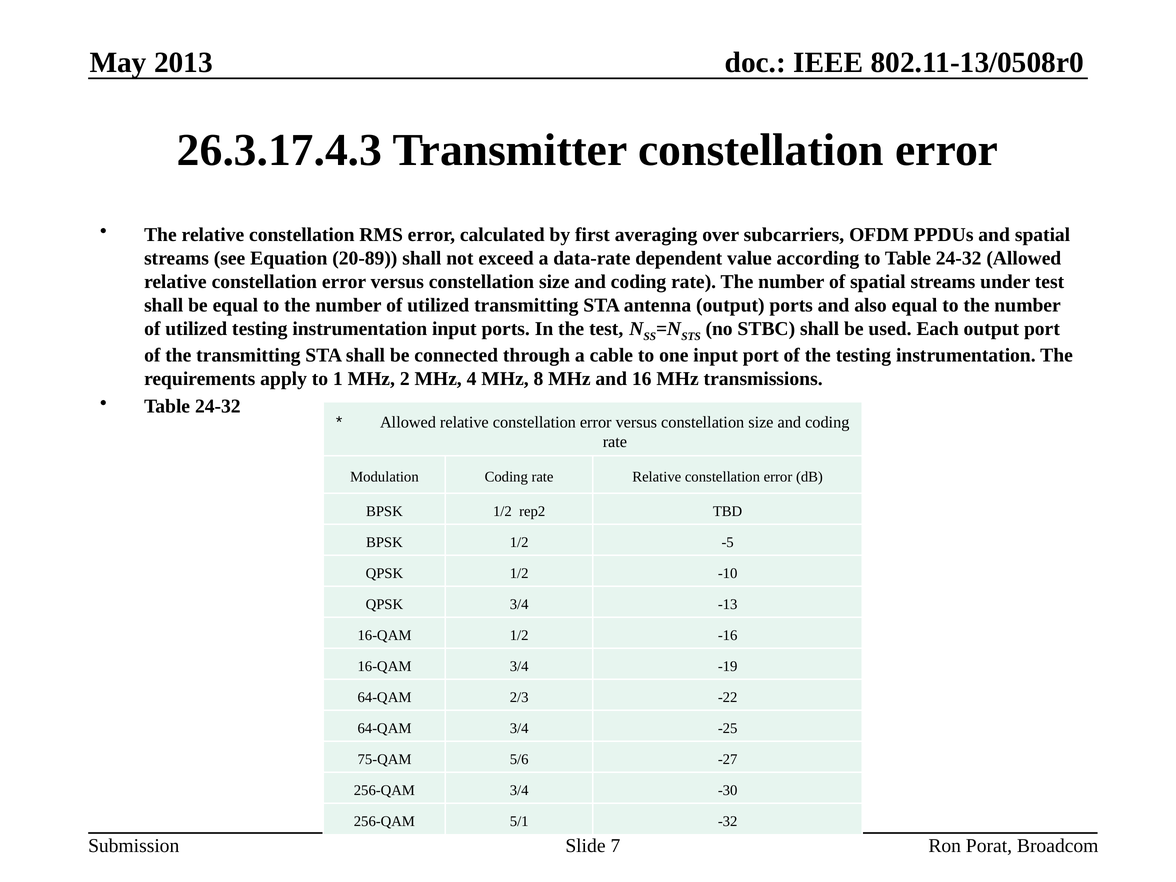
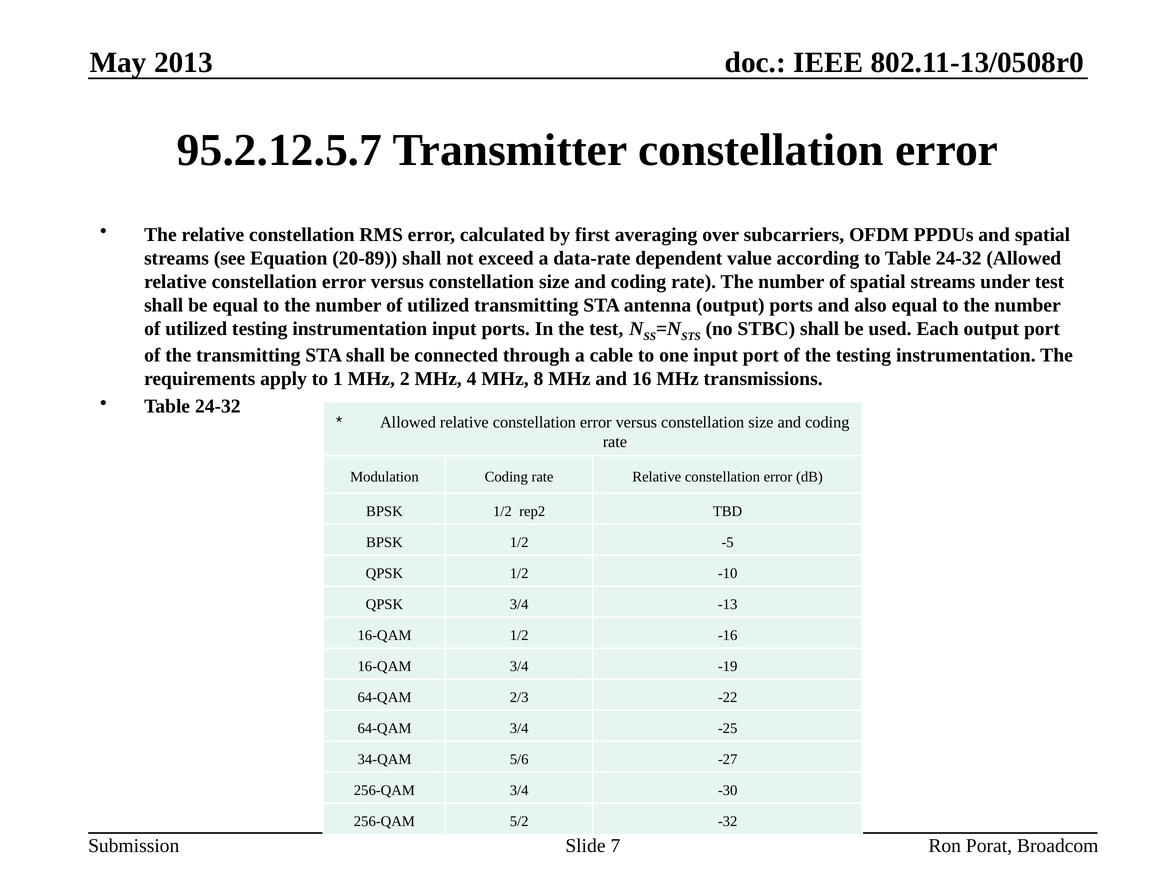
26.3.17.4.3: 26.3.17.4.3 -> 95.2.12.5.7 (280, 150)
75-QAM: 75-QAM -> 34-QAM (385, 759)
5/1: 5/1 -> 5/2 (519, 822)
